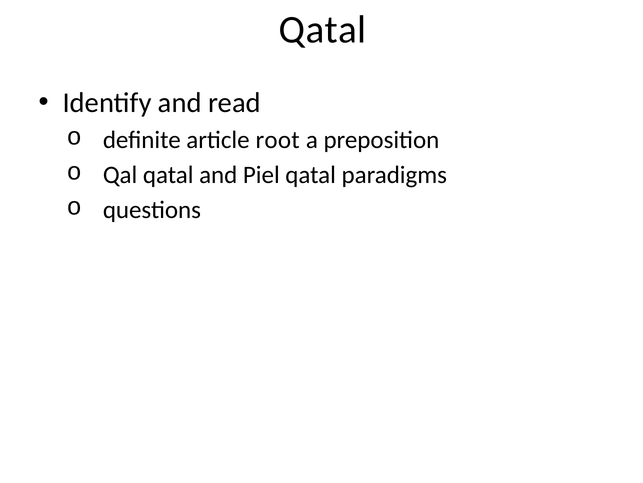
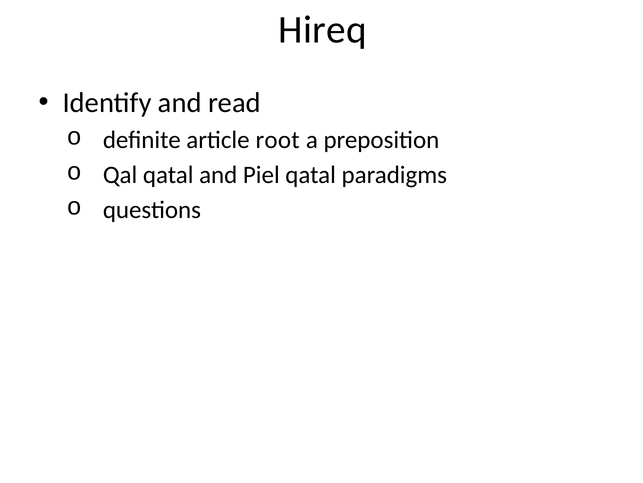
Qatal: Qatal -> Hireq (323, 30)
